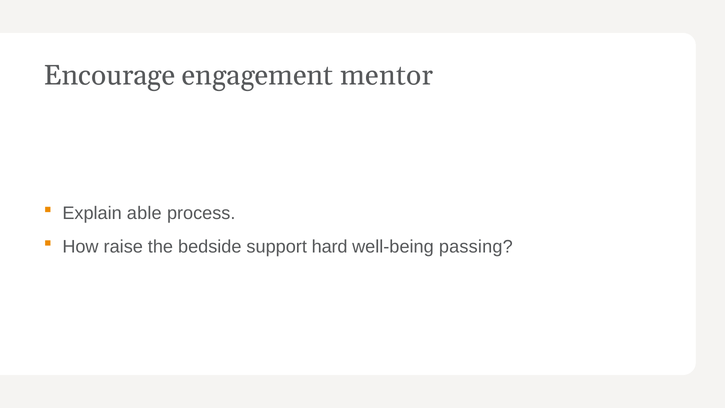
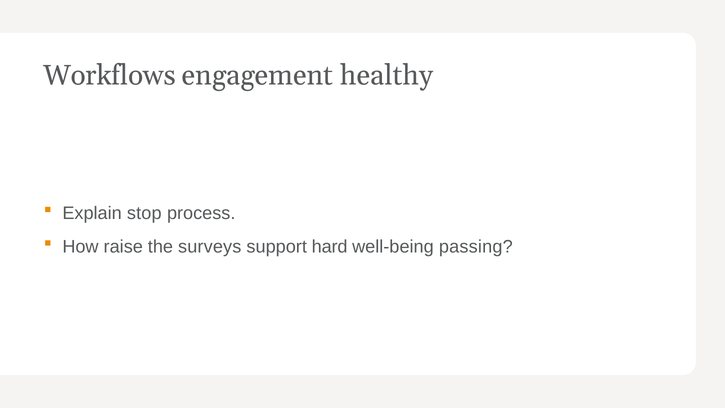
Encourage: Encourage -> Workflows (110, 76)
mentor: mentor -> healthy (387, 76)
able: able -> stop (144, 213)
bedside: bedside -> surveys (210, 247)
